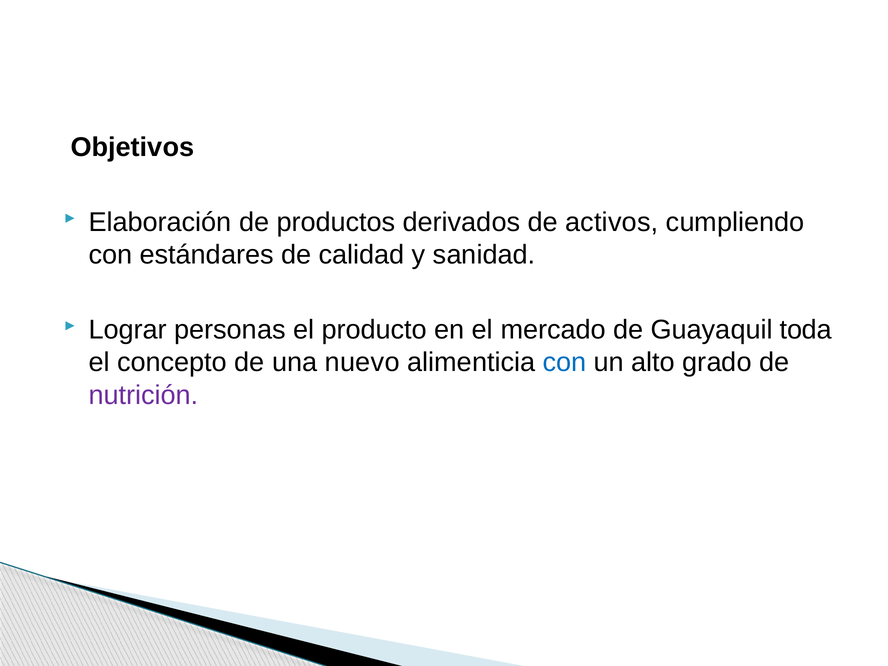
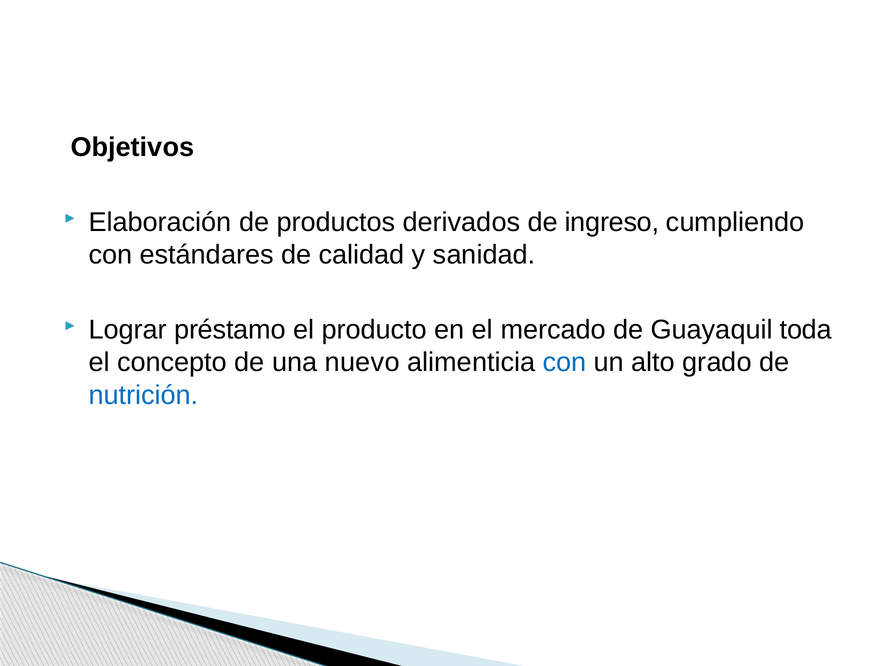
activos: activos -> ingreso (612, 222)
personas: personas -> préstamo (230, 330)
nutrición colour: purple -> blue (144, 395)
